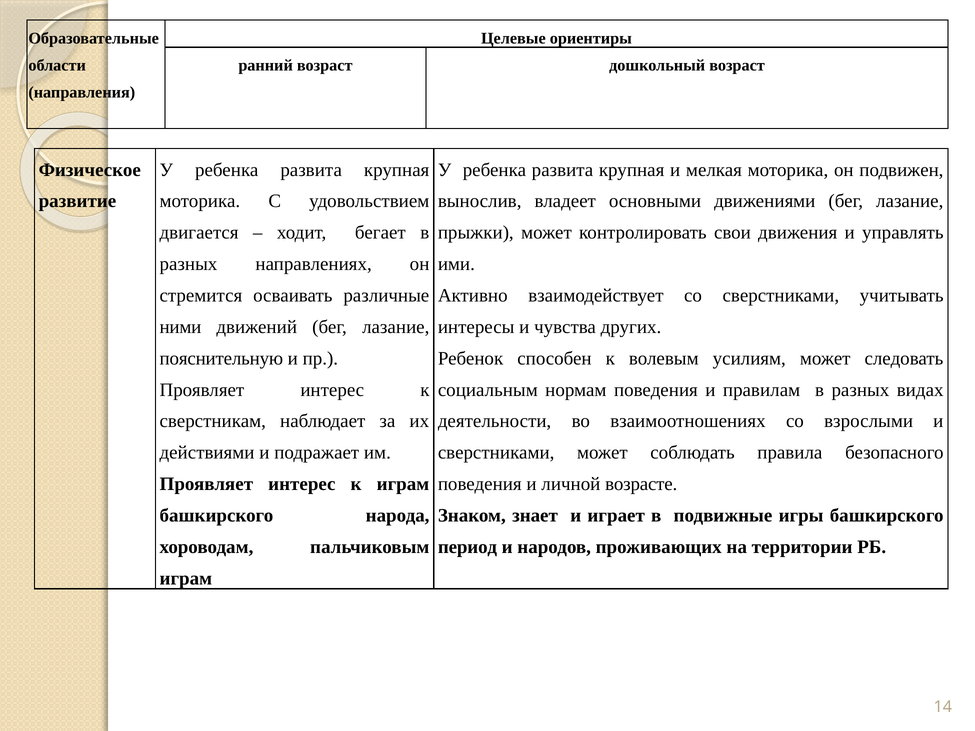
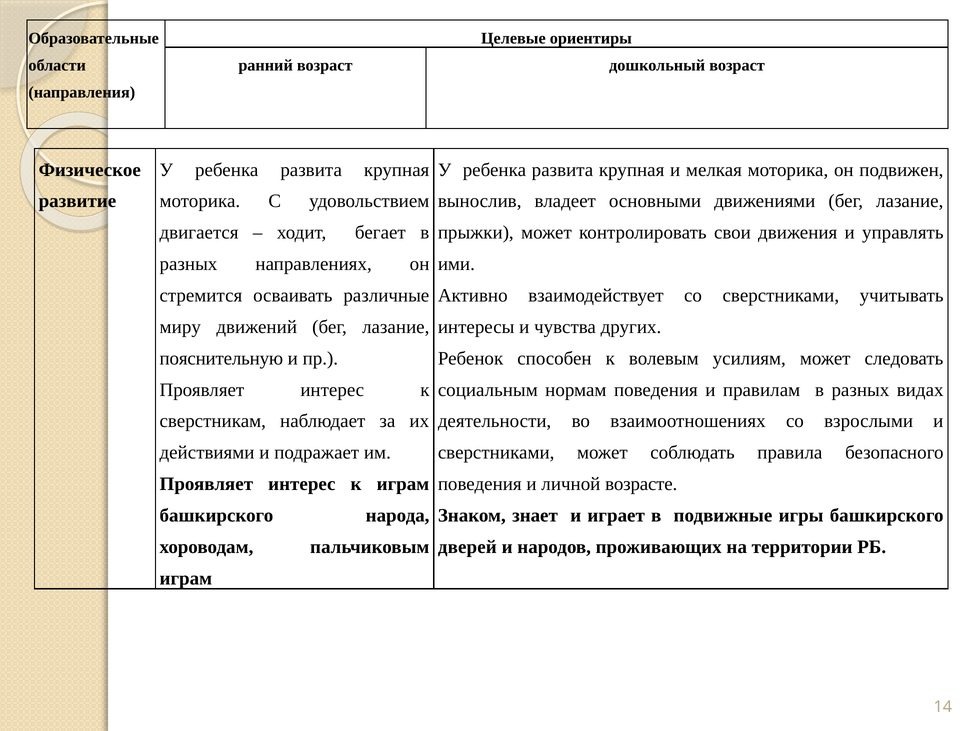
ними: ними -> миру (180, 327)
период: период -> дверей (467, 547)
